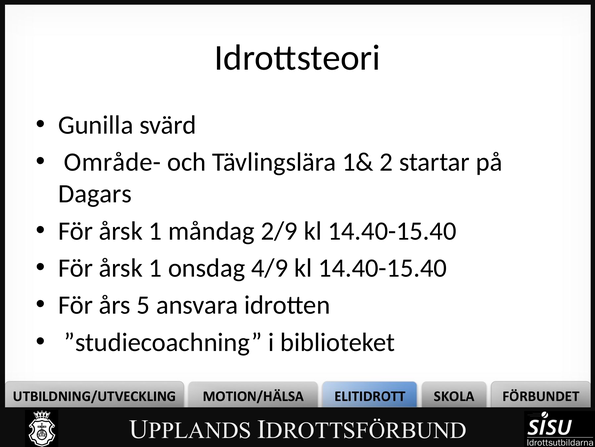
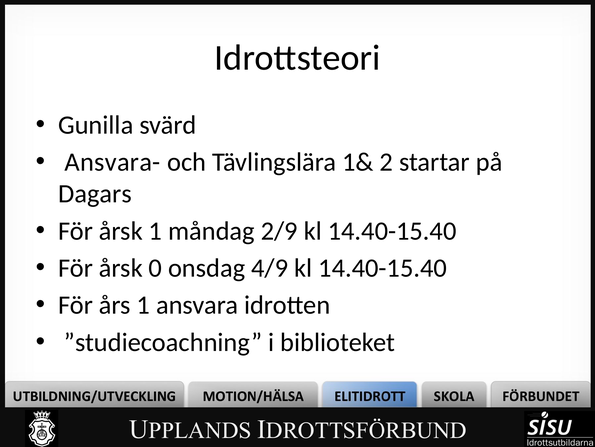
Område-: Område- -> Ansvara- (112, 162)
1: 1 -> 0 (155, 268)
års 5: 5 -> 1 (143, 305)
